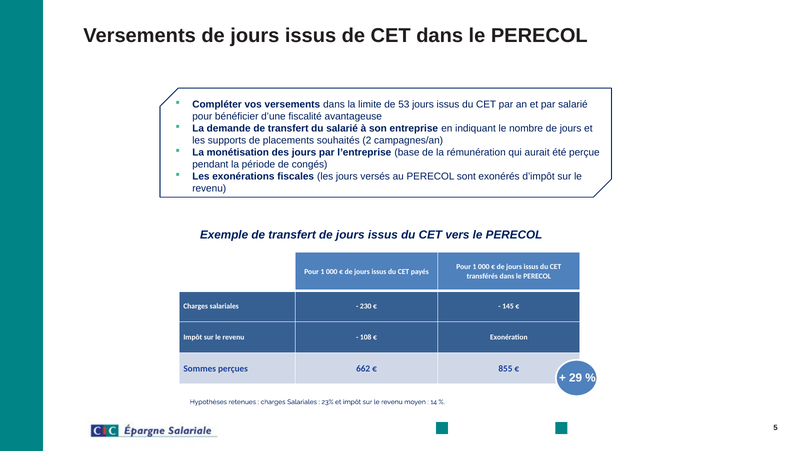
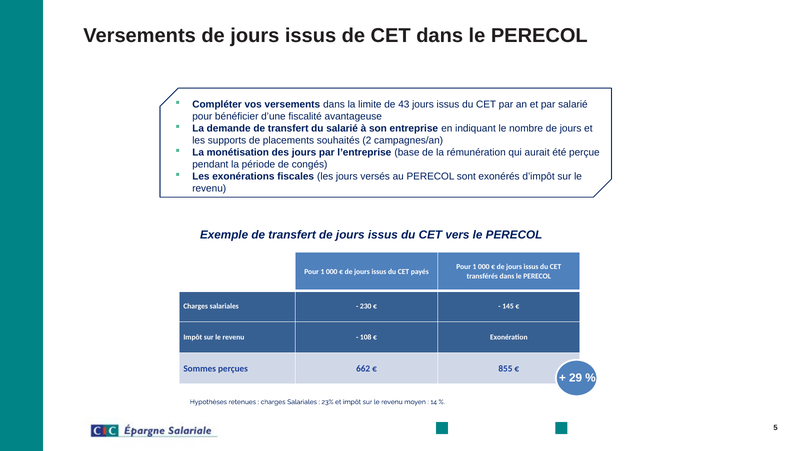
53: 53 -> 43 (404, 104)
